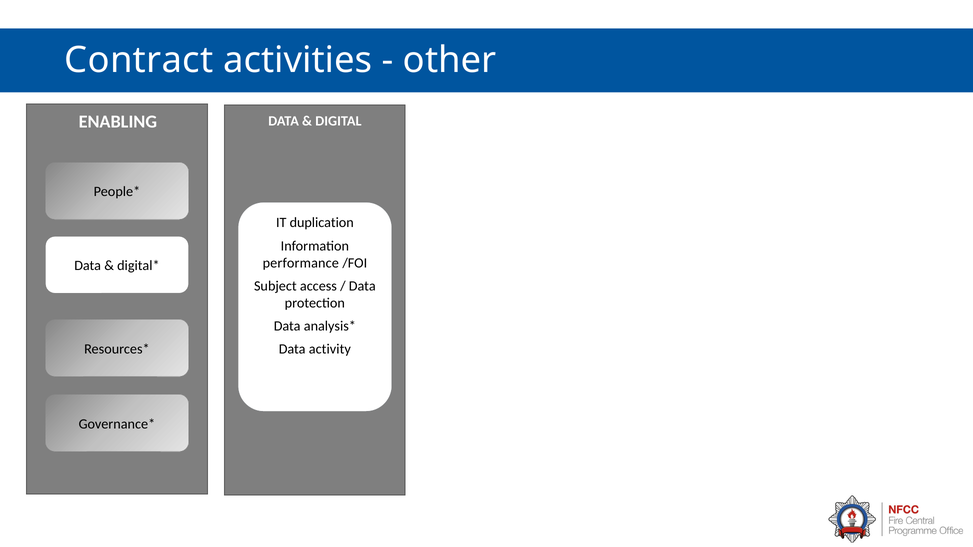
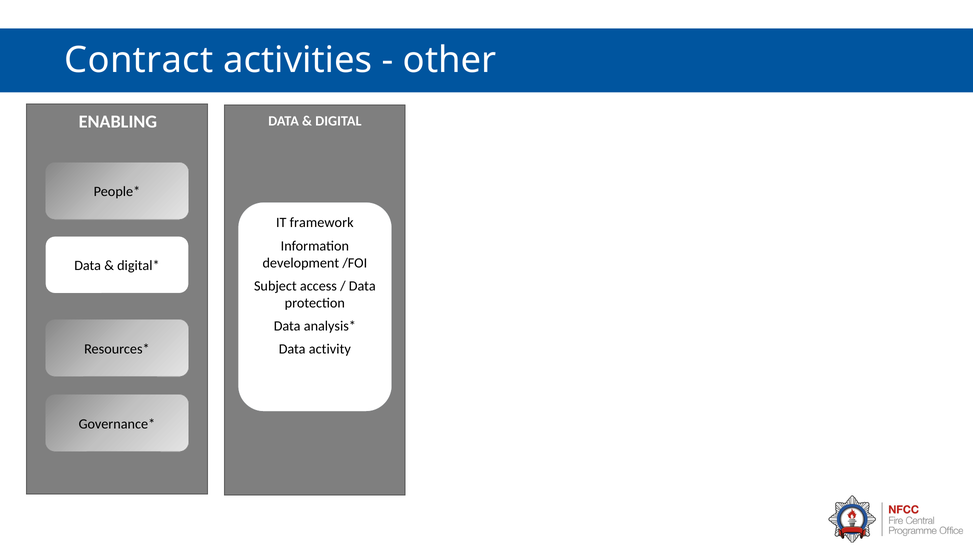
duplication: duplication -> framework (322, 223)
performance: performance -> development (301, 263)
